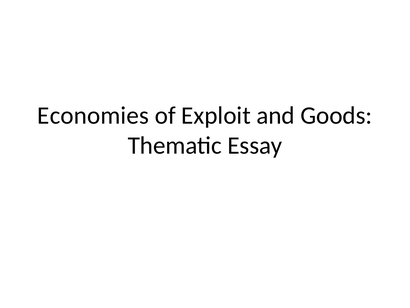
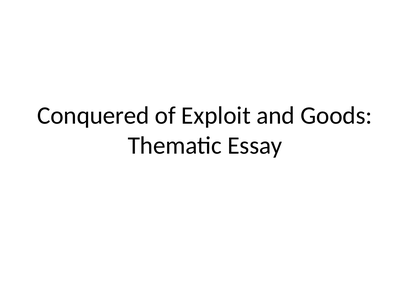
Economies: Economies -> Conquered (93, 115)
